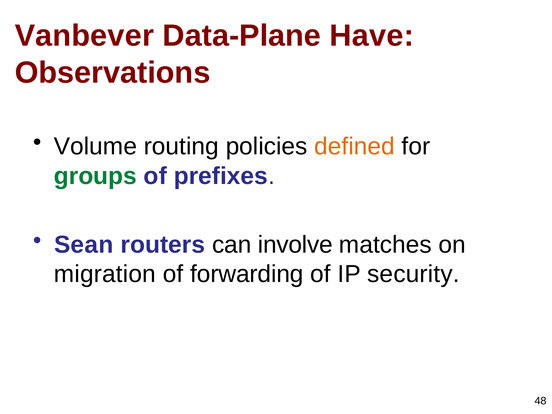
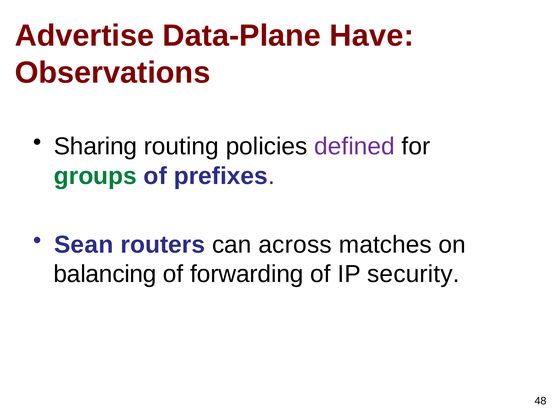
Vanbever: Vanbever -> Advertise (84, 36)
Volume: Volume -> Sharing (96, 146)
defined colour: orange -> purple (355, 146)
involve: involve -> across (295, 245)
migration: migration -> balancing (105, 274)
